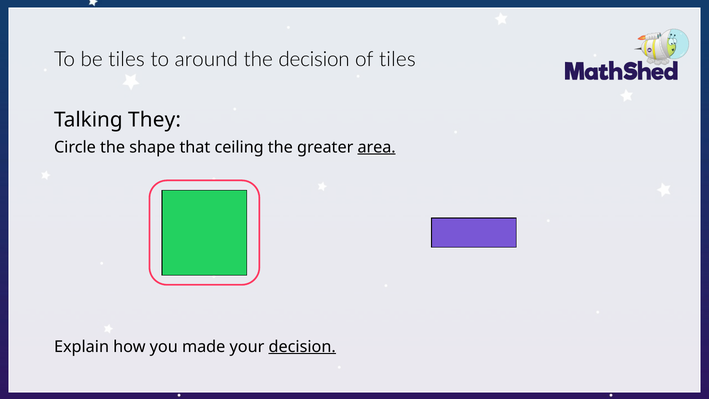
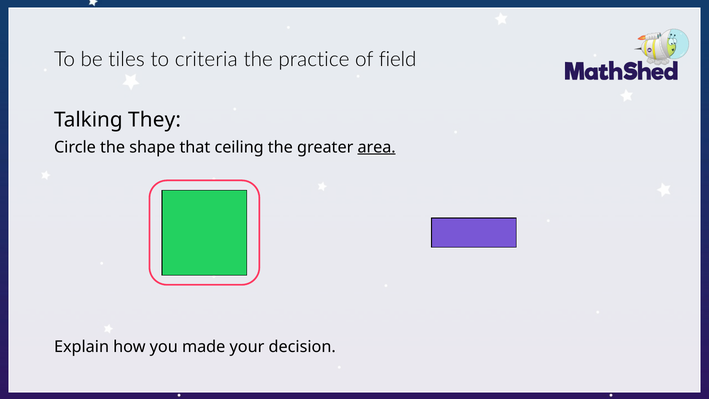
around: around -> criteria (206, 60)
the decision: decision -> practice (314, 60)
of tiles: tiles -> field (398, 60)
decision underline: present -> none (302, 346)
